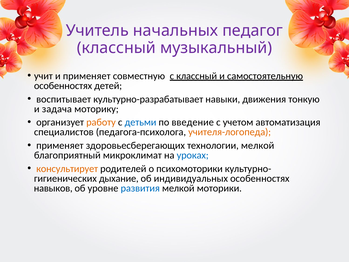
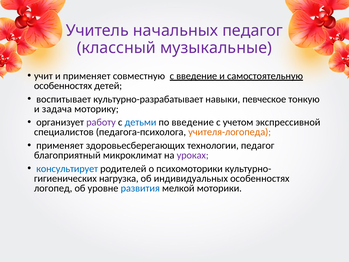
музыкальный: музыкальный -> музыкальные (216, 48)
с классный: классный -> введение (197, 76)
движения: движения -> певческое (264, 99)
работу colour: orange -> purple (101, 122)
автоматизация: автоматизация -> экспрессивной (288, 122)
технологии мелкой: мелкой -> педагог (258, 145)
уроках colour: blue -> purple (193, 155)
консультирует colour: orange -> blue (67, 169)
дыхание: дыхание -> нагрузка (119, 178)
навыков: навыков -> логопед (53, 188)
